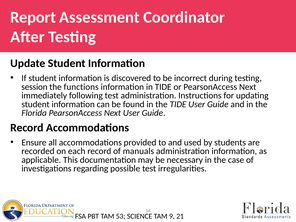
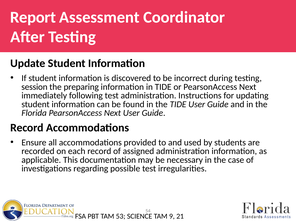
functions: functions -> preparing (81, 87)
manuals: manuals -> assigned (138, 151)
